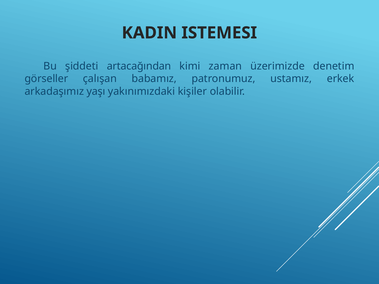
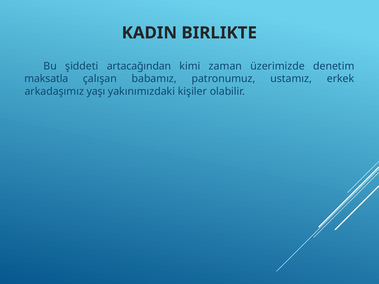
ISTEMESI: ISTEMESI -> BIRLIKTE (219, 33)
görseller: görseller -> maksatla (46, 79)
